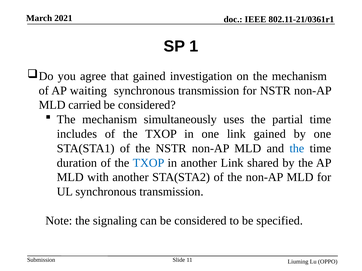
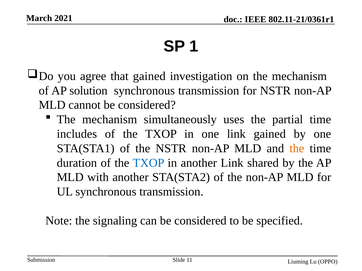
waiting: waiting -> solution (88, 91)
carried: carried -> cannot (85, 105)
the colour: blue -> orange (297, 149)
